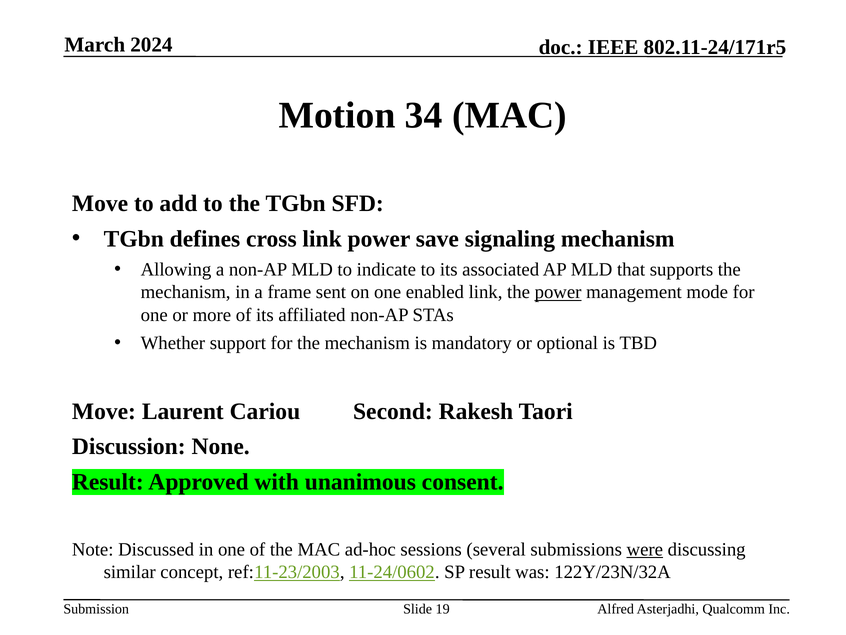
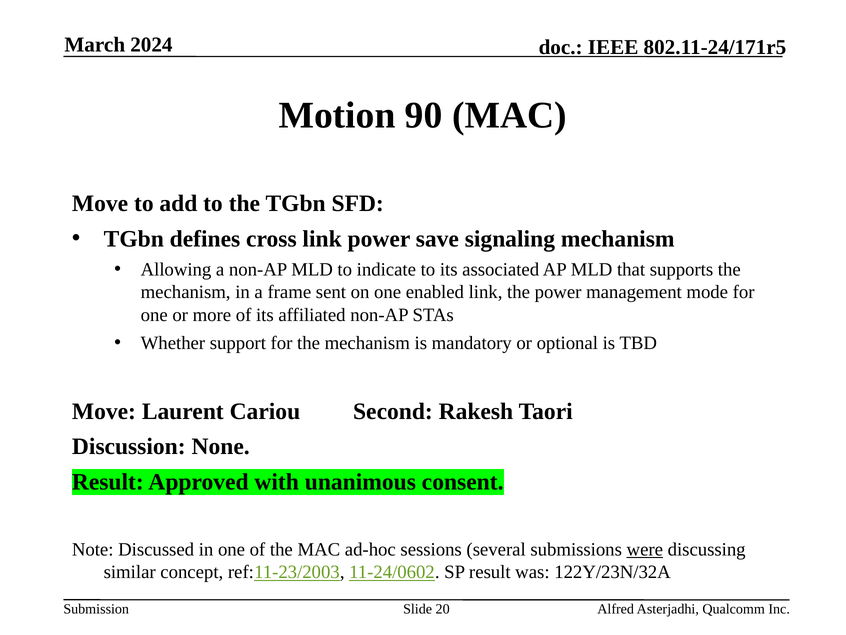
34: 34 -> 90 (424, 115)
power underline: present -> none (558, 292)
19: 19 -> 20 (443, 609)
